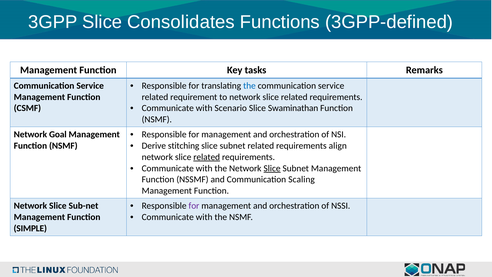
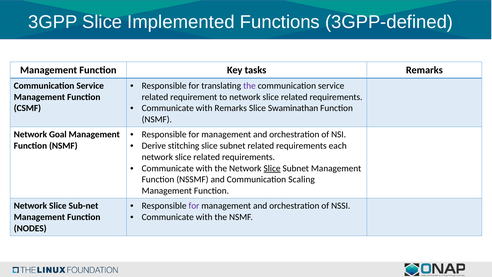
Consolidates: Consolidates -> Implemented (181, 22)
the colour: blue -> purple (249, 86)
with Scenario: Scenario -> Remarks (231, 108)
align: align -> each (338, 146)
related underline: present -> none (207, 157)
SIMPLE: SIMPLE -> NODES (30, 228)
